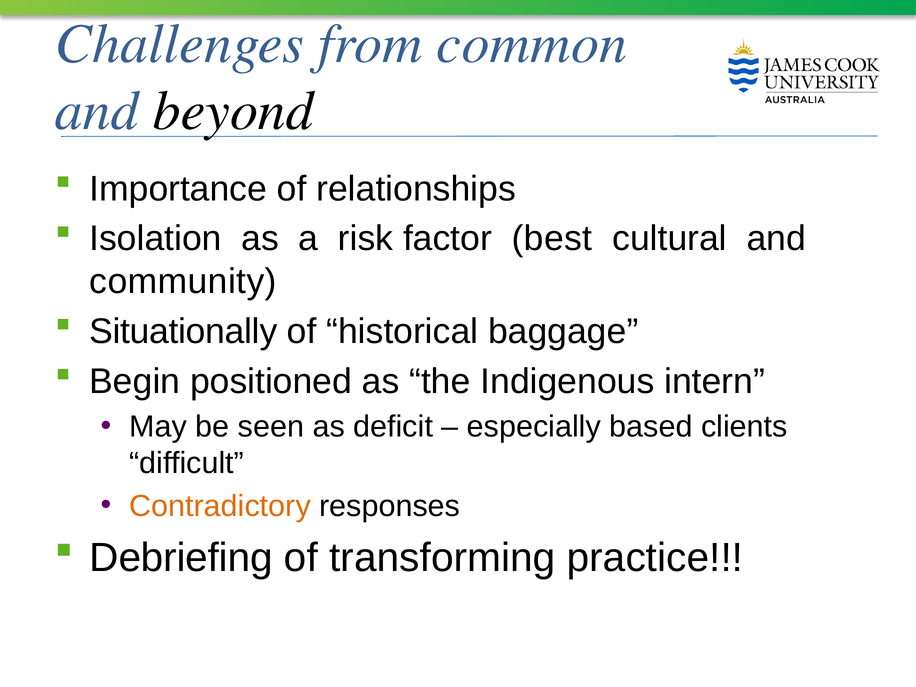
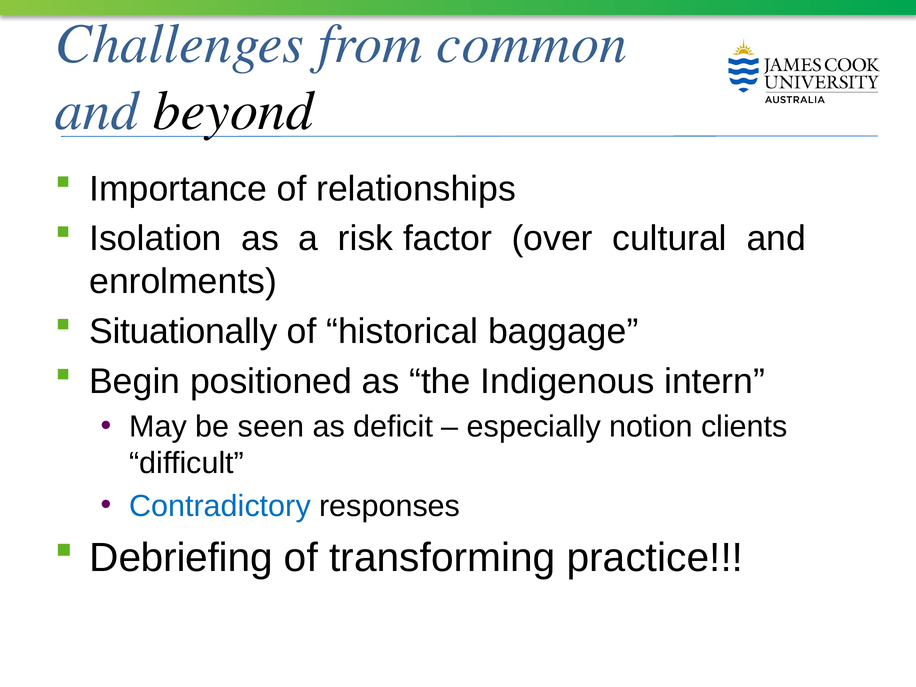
best: best -> over (552, 239)
community: community -> enrolments (183, 281)
based: based -> notion (651, 427)
Contradictory colour: orange -> blue (220, 506)
